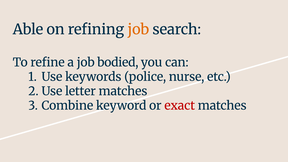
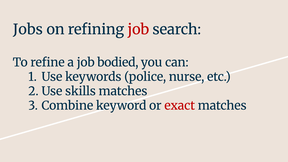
Able: Able -> Jobs (28, 30)
job colour: orange -> red (138, 30)
letter: letter -> skills (80, 91)
